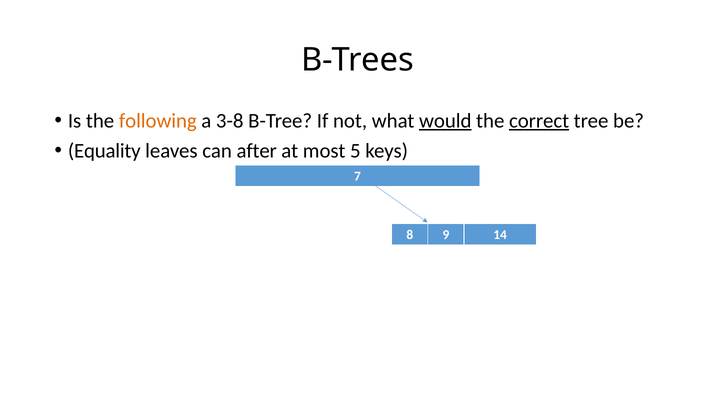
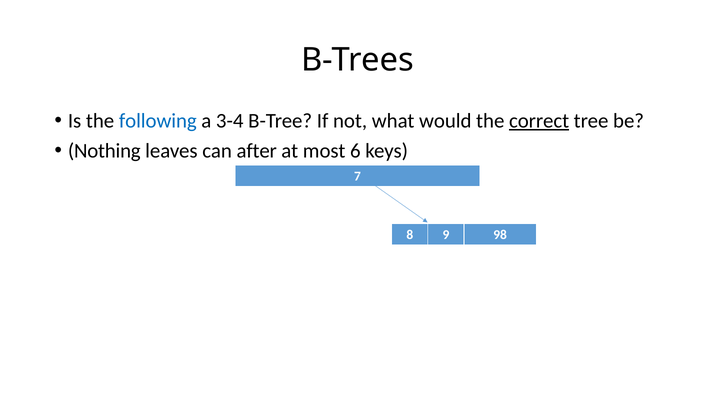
following colour: orange -> blue (158, 121)
3-8: 3-8 -> 3-4 (230, 121)
would underline: present -> none (445, 121)
Equality: Equality -> Nothing (104, 151)
5: 5 -> 6 (355, 151)
14: 14 -> 98 (500, 235)
